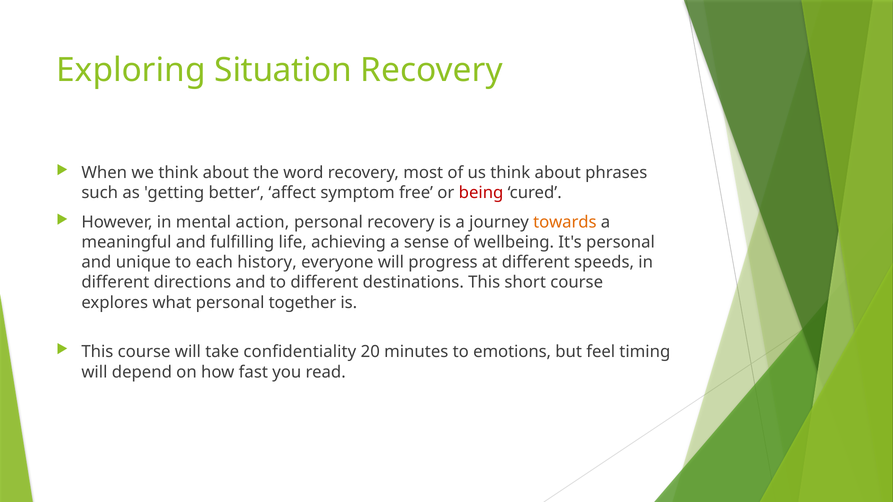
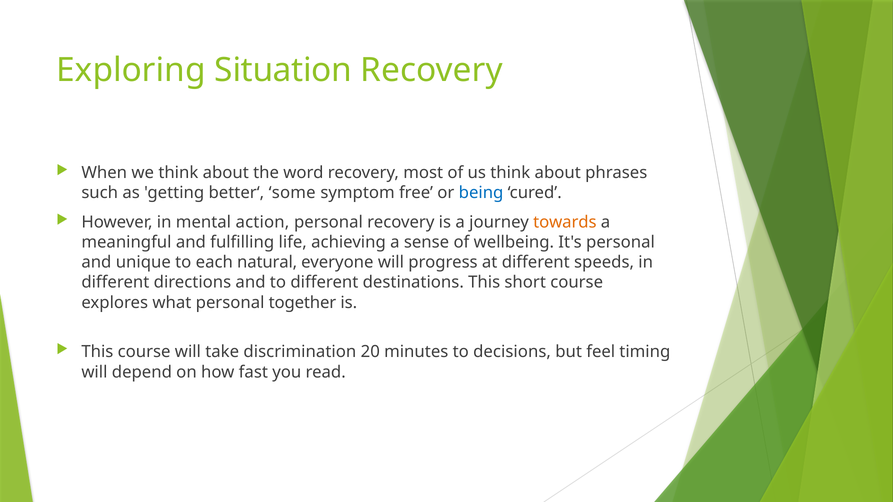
affect: affect -> some (292, 193)
being colour: red -> blue (481, 193)
history: history -> natural (267, 263)
confidentiality: confidentiality -> discrimination (300, 352)
emotions: emotions -> decisions (512, 352)
